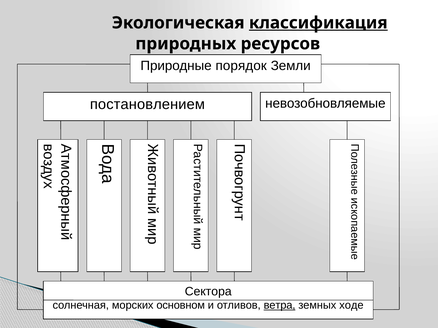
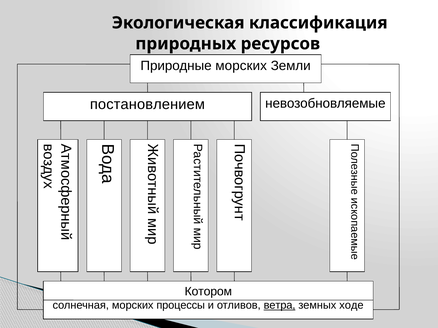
классификация underline: present -> none (318, 23)
Природные порядок: порядок -> морских (241, 66)
Сектора: Сектора -> Котором (208, 292)
основном: основном -> процессы (181, 306)
